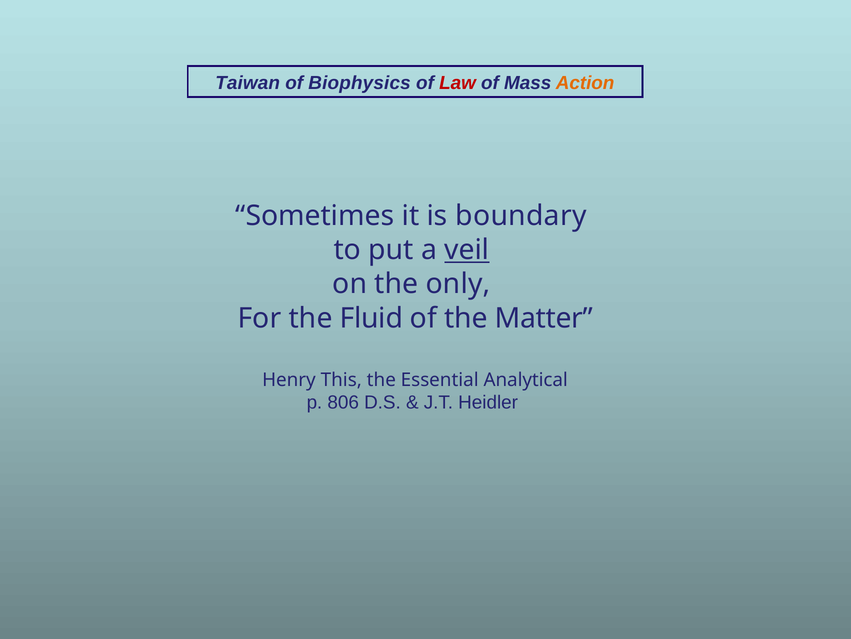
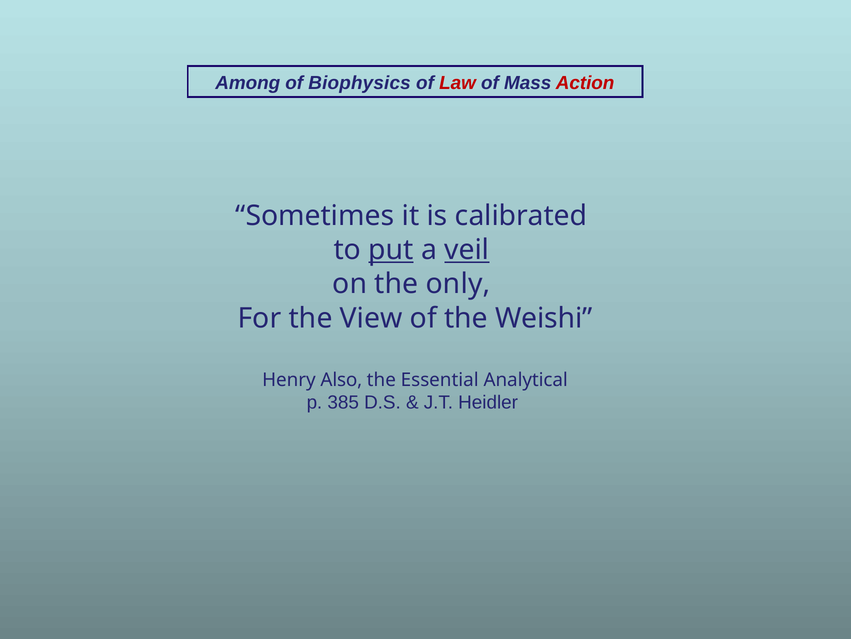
Taiwan: Taiwan -> Among (248, 83)
Action colour: orange -> red (585, 83)
boundary: boundary -> calibrated (521, 216)
put underline: none -> present (391, 250)
Fluid: Fluid -> View (371, 318)
Matter: Matter -> Weishi (544, 318)
This: This -> Also (341, 380)
806: 806 -> 385 (343, 402)
